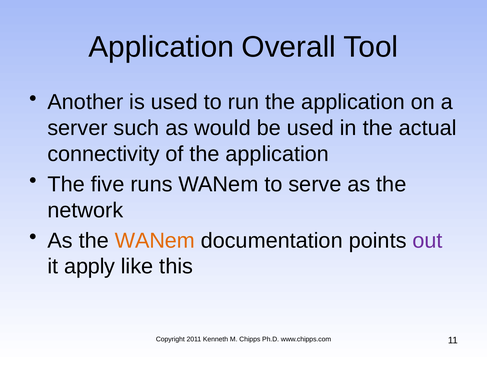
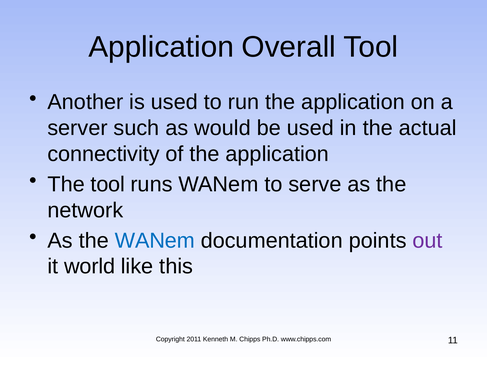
The five: five -> tool (108, 184)
WANem colour: orange -> blue (155, 241)
apply: apply -> world (90, 267)
